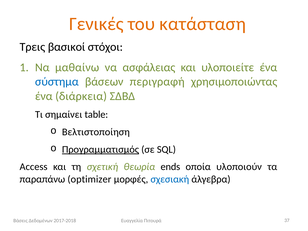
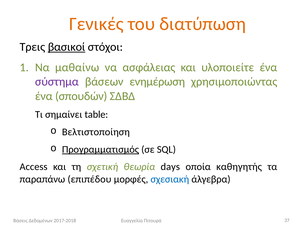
κατάσταση: κατάσταση -> διατύπωση (203, 24)
βασικοί underline: none -> present (67, 47)
σύστημα colour: blue -> purple (57, 82)
περιγραφή: περιγραφή -> ενημέρωση (157, 82)
διάρκεια: διάρκεια -> σπουδών (81, 96)
ends: ends -> days (170, 167)
υλοποιούν: υλοποιούν -> καθηγητής (239, 167)
optimizer: optimizer -> επιπέδου (89, 179)
